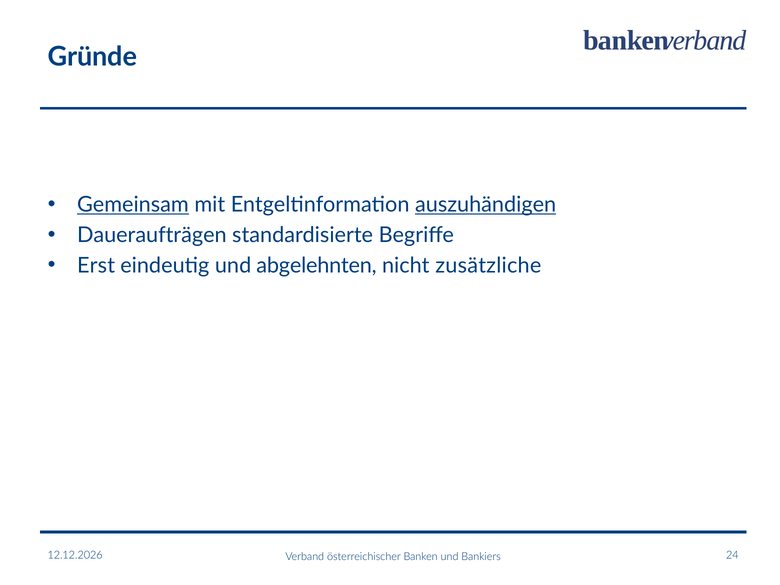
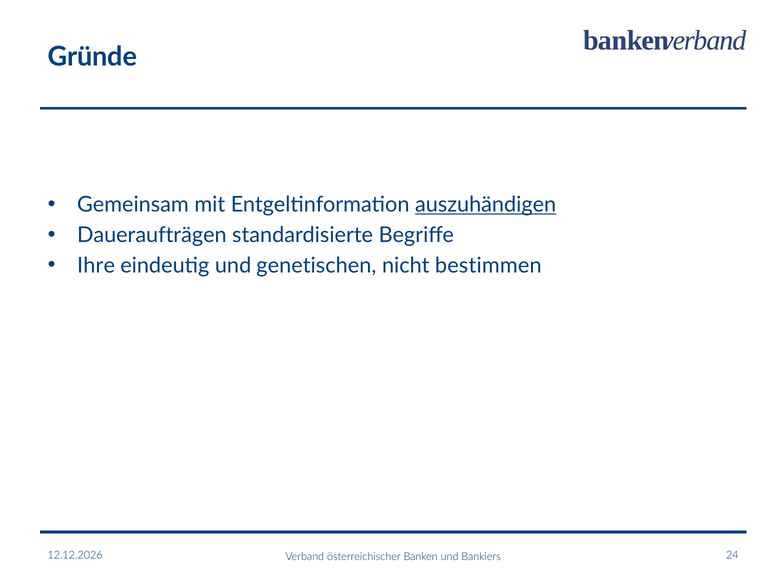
Gemeinsam underline: present -> none (133, 205)
Erst: Erst -> Ihre (96, 265)
abgelehnten: abgelehnten -> genetischen (316, 265)
zusätzliche: zusätzliche -> bestimmen (488, 265)
